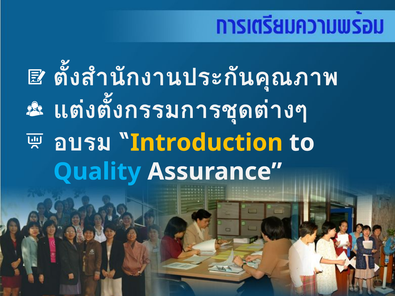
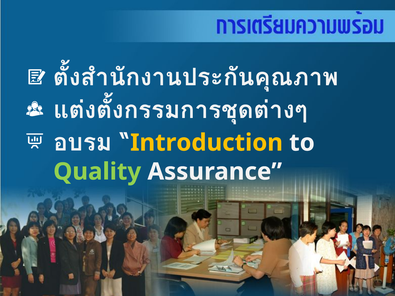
Quality colour: light blue -> light green (97, 172)
